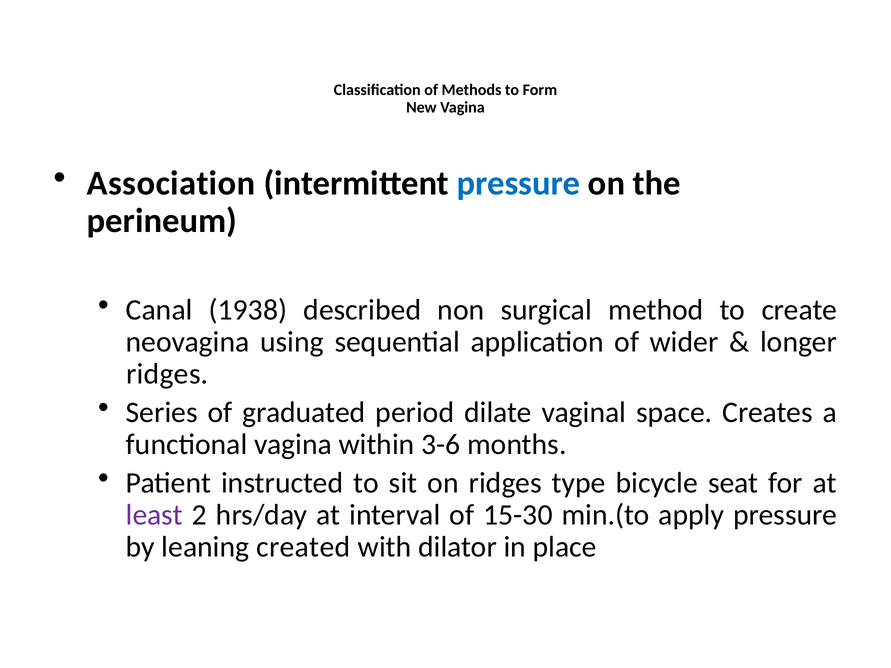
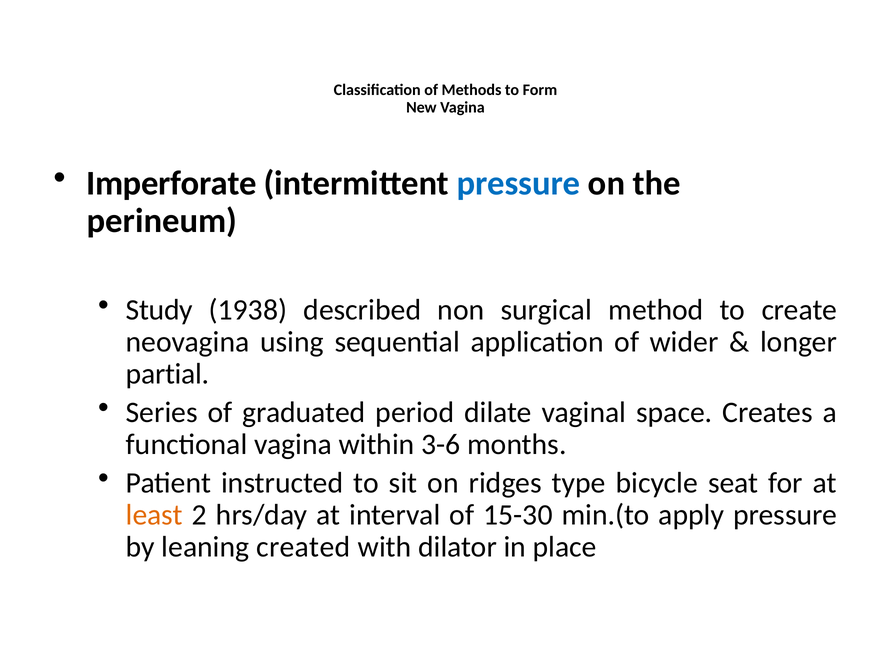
Association: Association -> Imperforate (172, 184)
Canal: Canal -> Study (159, 310)
ridges: ridges -> partial (168, 374)
least colour: purple -> orange (154, 515)
